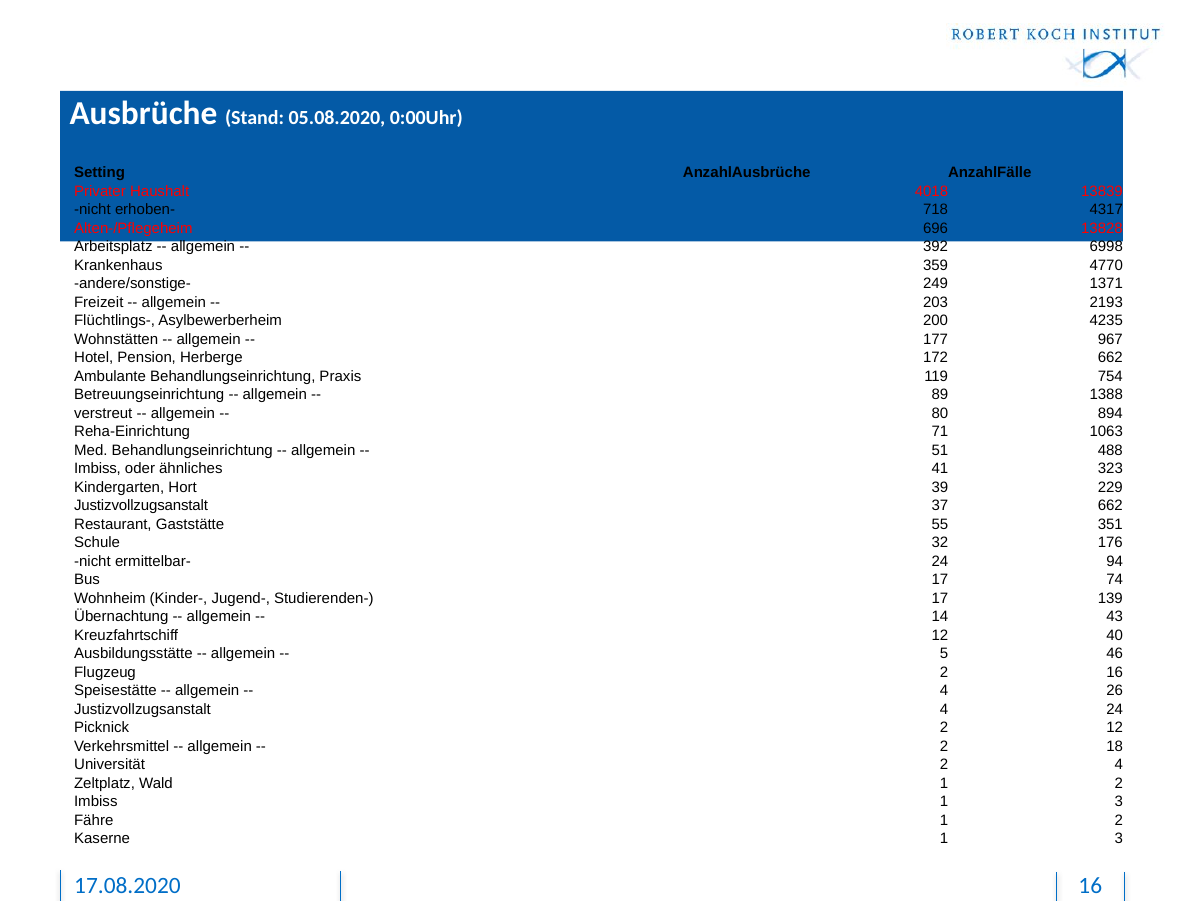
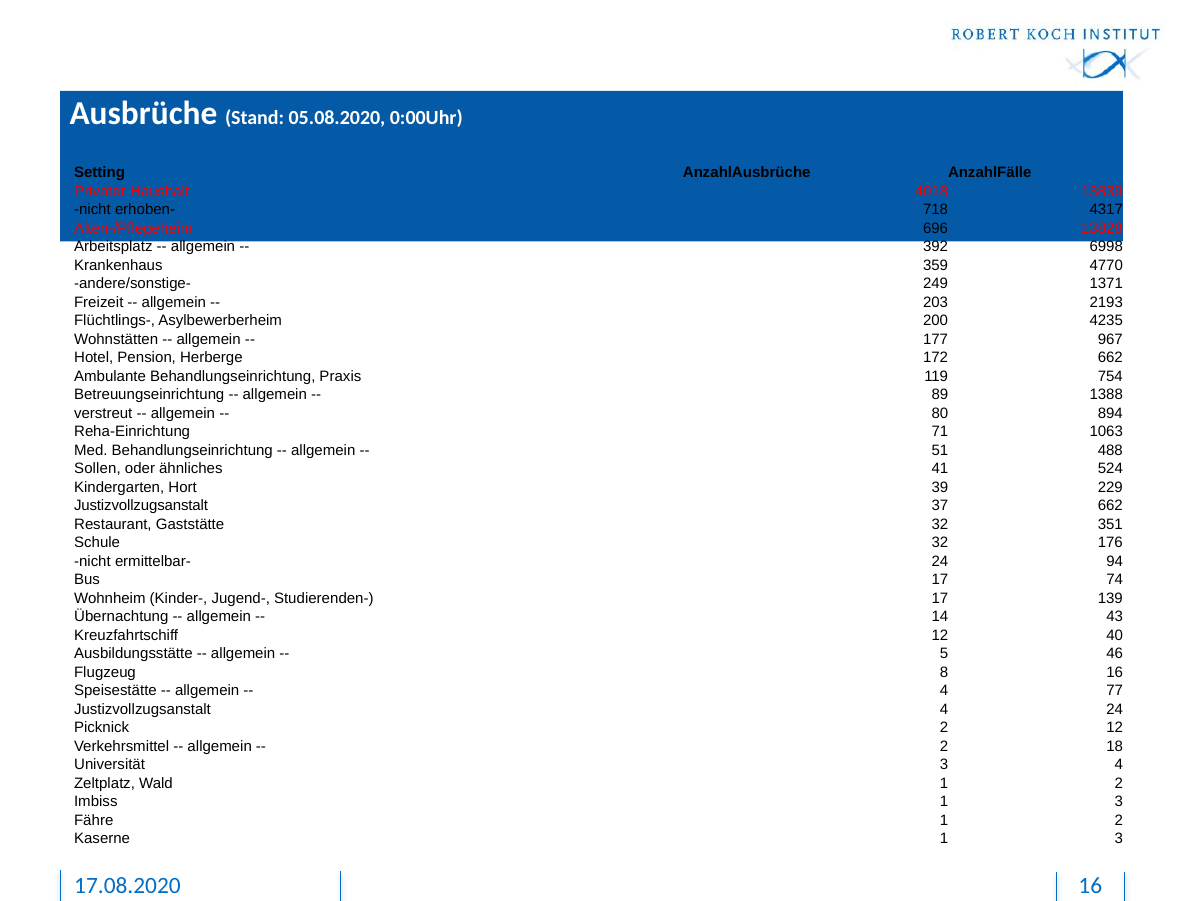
Imbiss: Imbiss -> Sollen (97, 469)
323: 323 -> 524 (1110, 469)
Gaststätte 55: 55 -> 32 (940, 524)
Flugzeug 2: 2 -> 8 (944, 672)
26: 26 -> 77 (1115, 691)
Universität 2: 2 -> 3 (944, 765)
